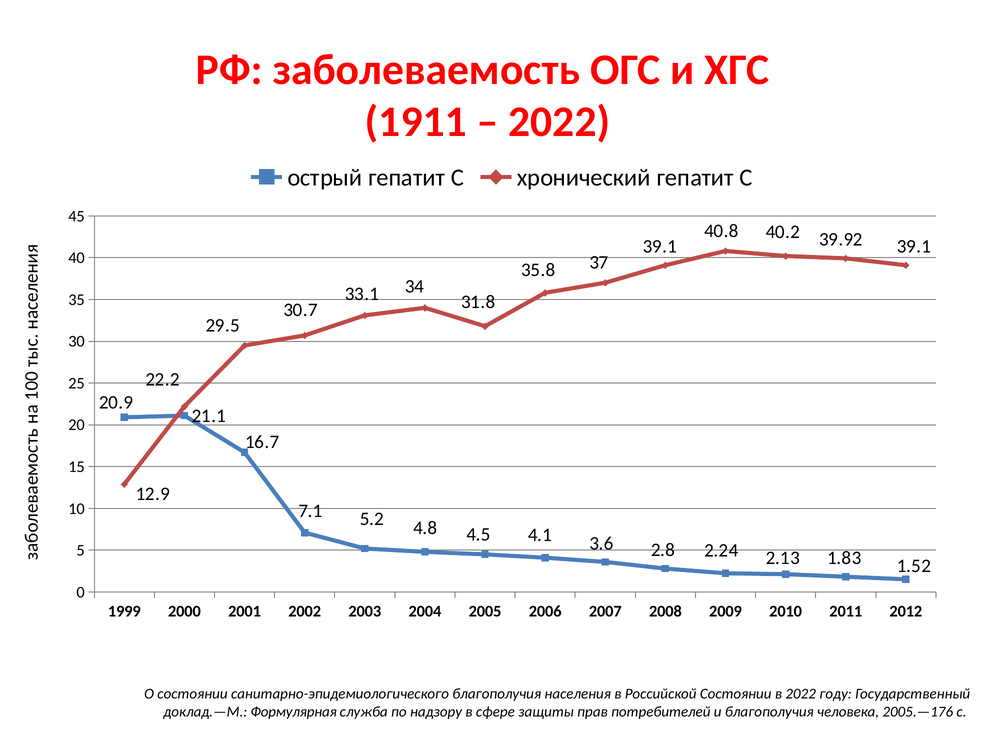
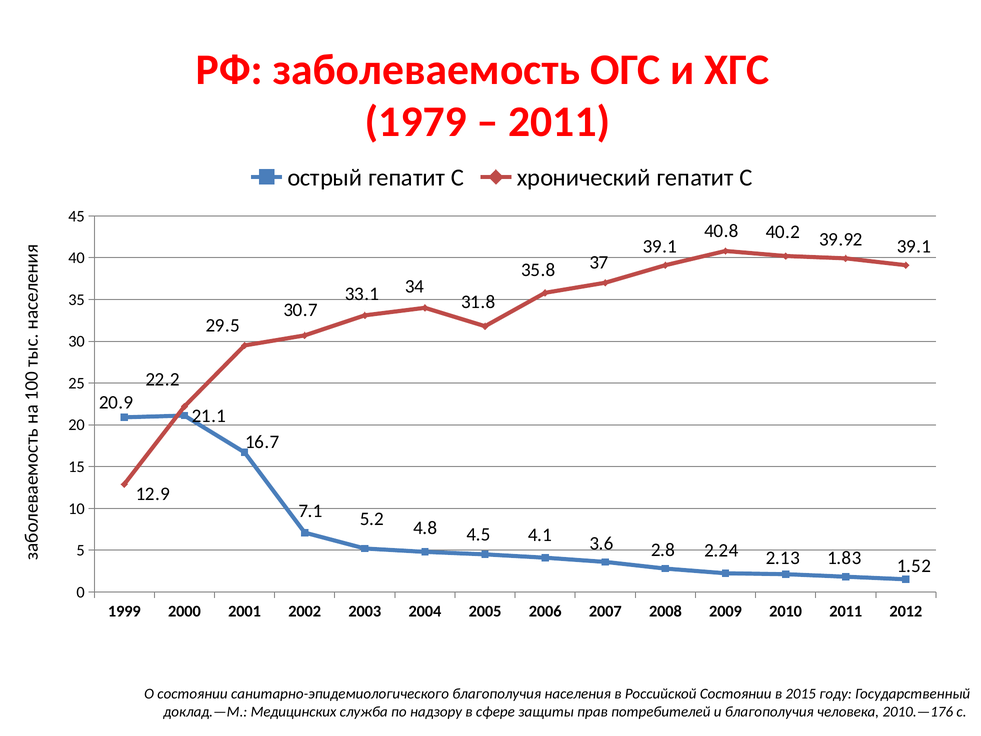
1911: 1911 -> 1979 (416, 122)
2022: 2022 -> 2011 (559, 122)
в 2022: 2022 -> 2015 (801, 694)
Формулярная: Формулярная -> Медицинских (294, 712)
2005.—176: 2005.—176 -> 2010.—176 (918, 712)
